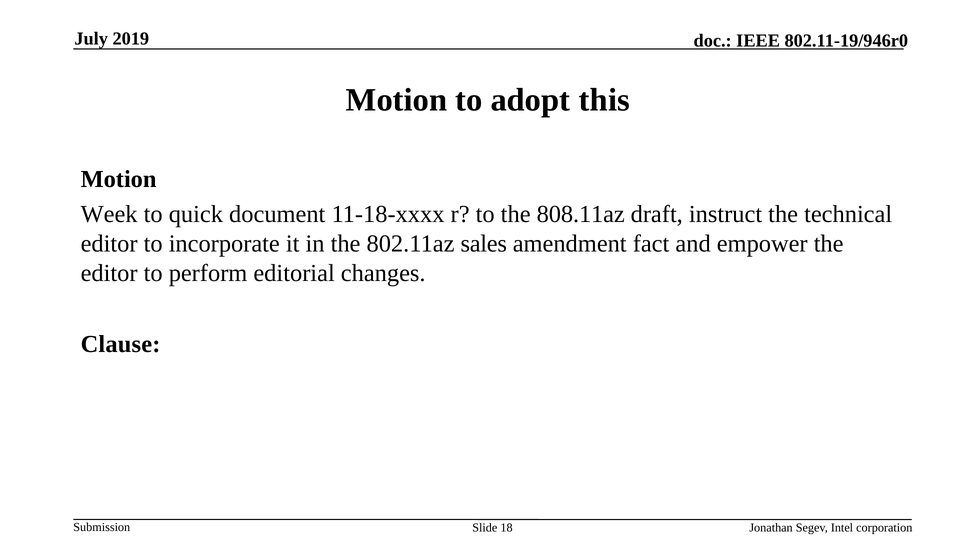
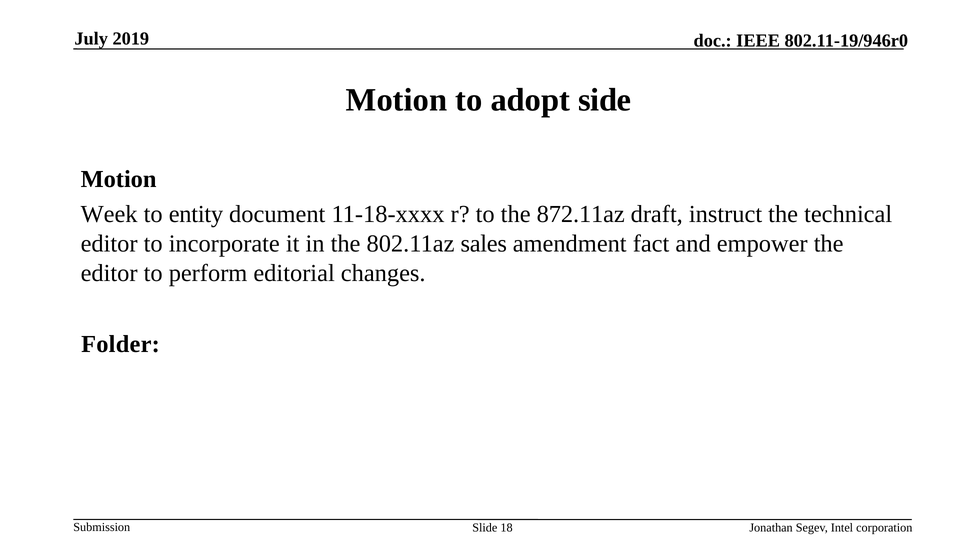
this: this -> side (605, 100)
quick: quick -> entity (196, 214)
808.11az: 808.11az -> 872.11az (581, 214)
Clause: Clause -> Folder (120, 344)
